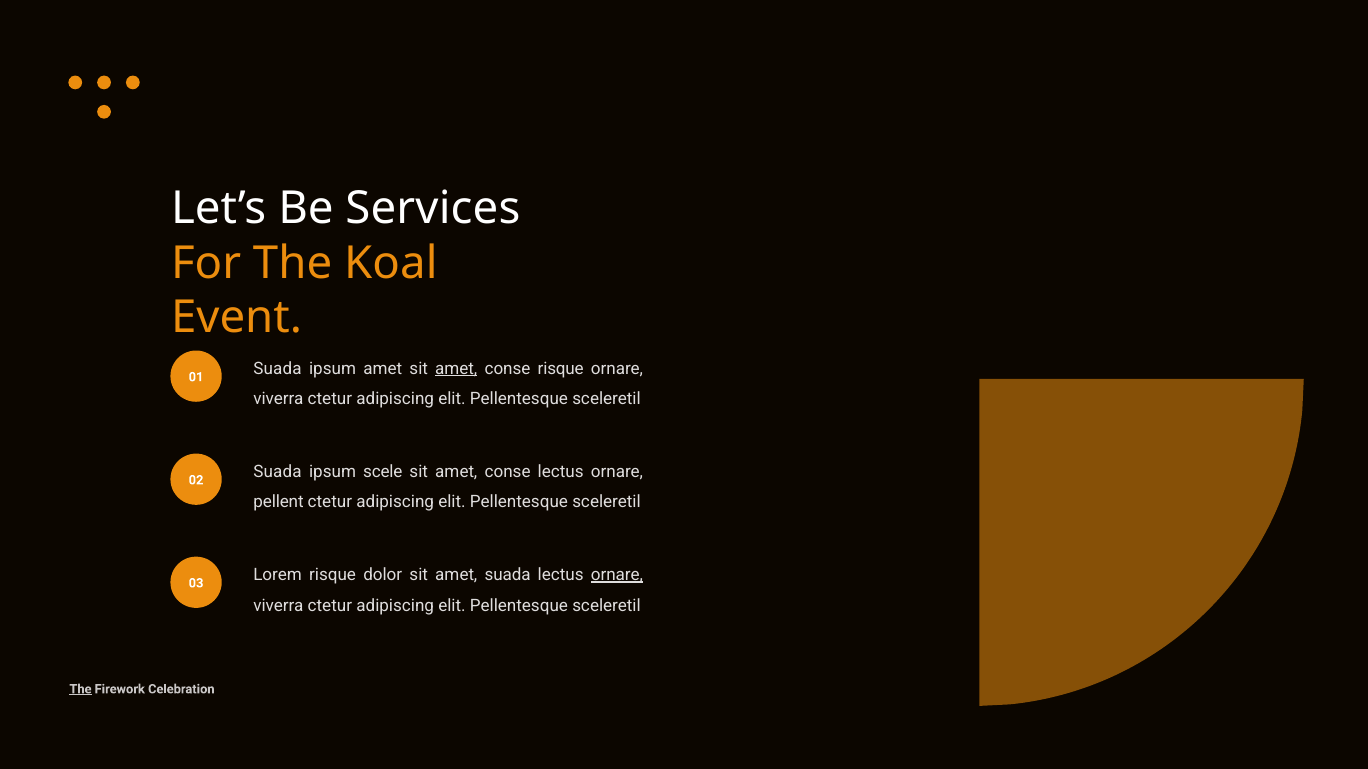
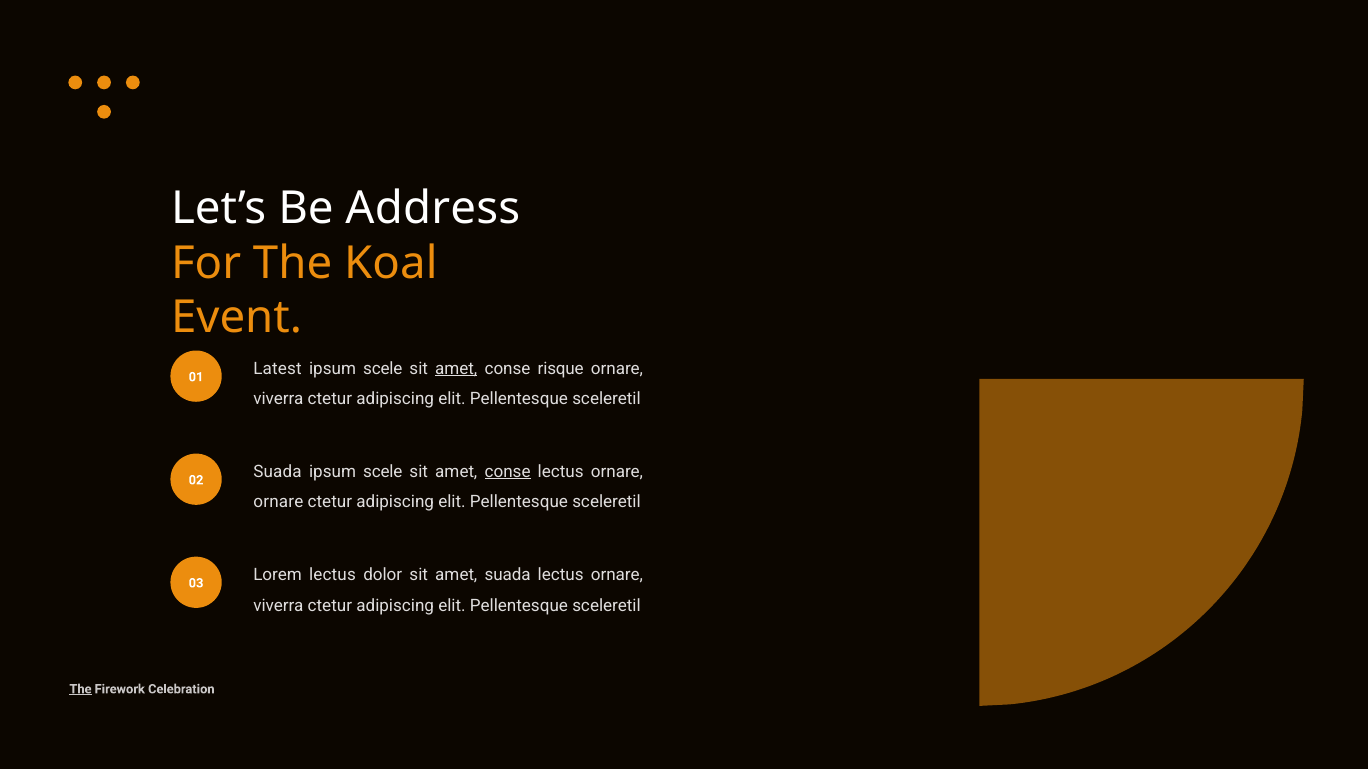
Services: Services -> Address (433, 209)
Suada: Suada -> Latest (278, 369)
amet: amet -> scele (383, 369)
conse underline: none -> present (508, 472)
pellent: pellent -> ornare (278, 503)
Lorem risque: risque -> lectus (332, 575)
ornare underline: present -> none (617, 575)
